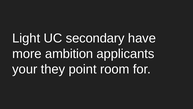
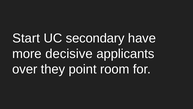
Light: Light -> Start (26, 38)
ambition: ambition -> decisive (69, 54)
your: your -> over (25, 69)
